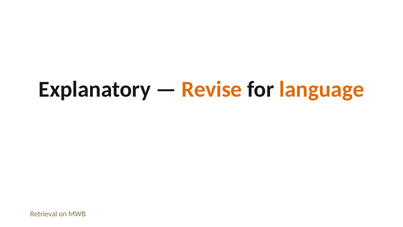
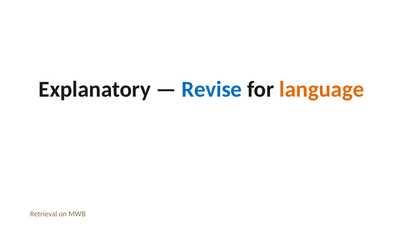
Revise colour: orange -> blue (212, 89)
